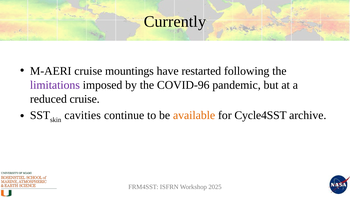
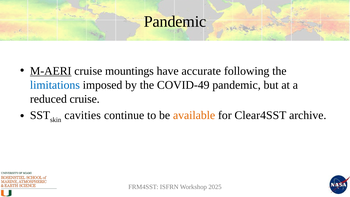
Currently: Currently -> Pandemic (175, 21)
M-AERI underline: none -> present (51, 71)
restarted: restarted -> accurate (201, 71)
limitations colour: purple -> blue (55, 85)
COVID-96: COVID-96 -> COVID-49 (183, 85)
Cycle4SST: Cycle4SST -> Clear4SST (260, 115)
